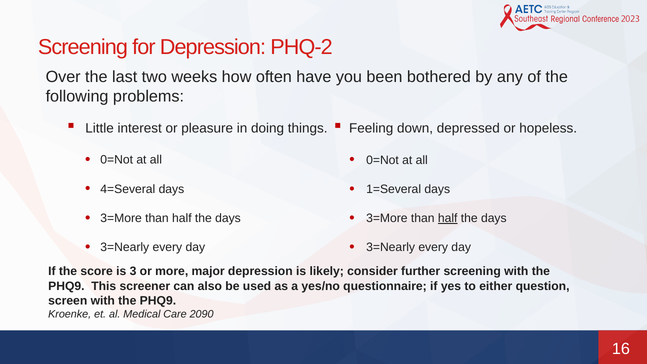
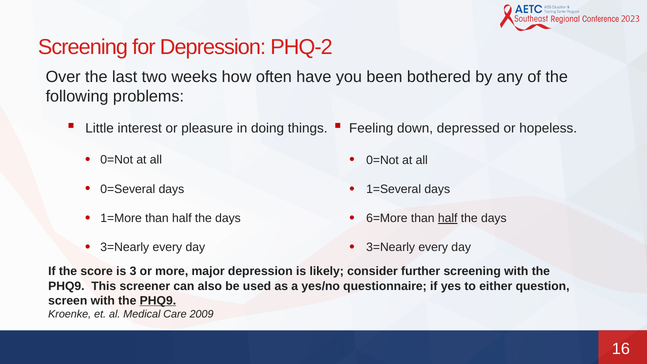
4=Several: 4=Several -> 0=Several (128, 189)
3=More: 3=More -> 1=More (121, 218)
3=More: 3=More -> 6=More (387, 218)
PHQ9 underline: none -> present (158, 301)
2090: 2090 -> 2009 (202, 314)
